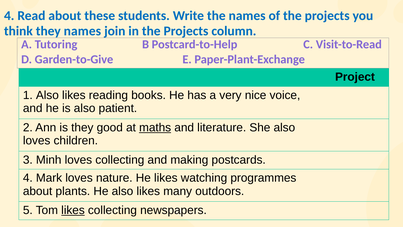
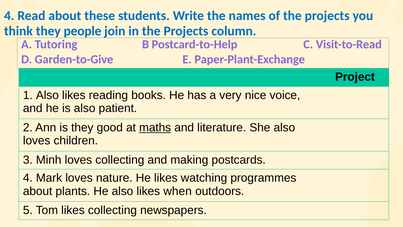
they names: names -> people (83, 31)
many: many -> when (178, 191)
likes underline: present -> none (73, 210)
